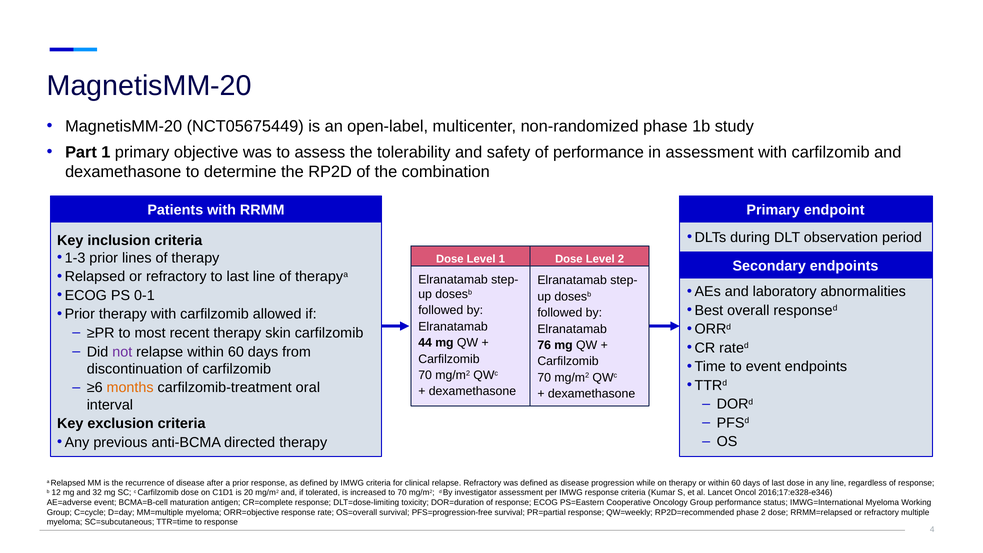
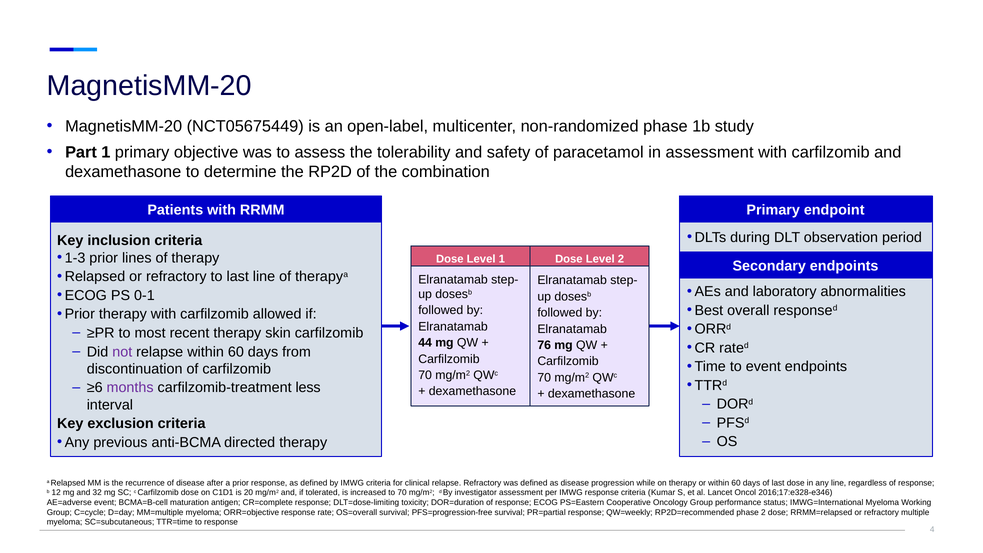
of performance: performance -> paracetamol (598, 152)
months colour: orange -> purple (130, 388)
oral: oral -> less (308, 388)
